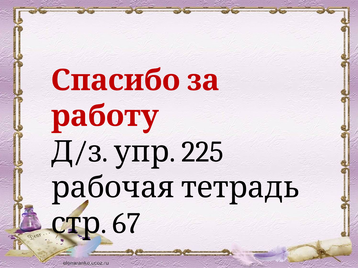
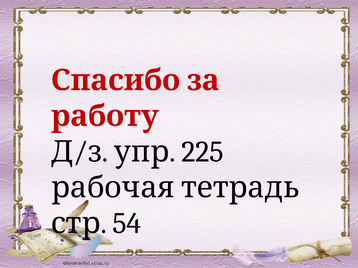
67: 67 -> 54 (127, 224)
